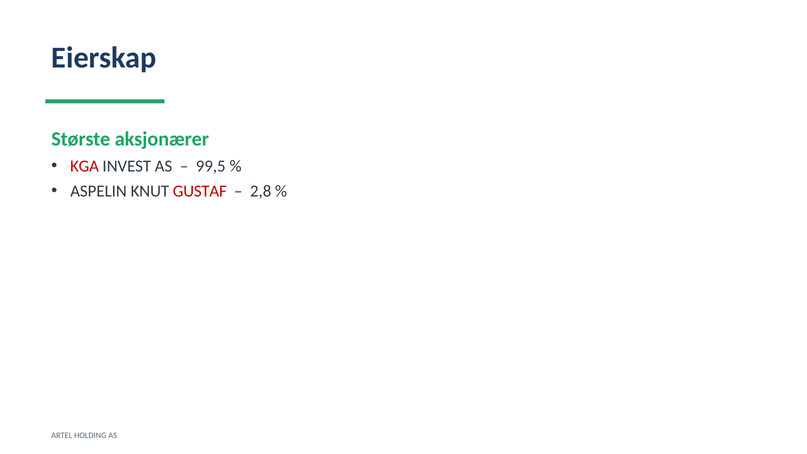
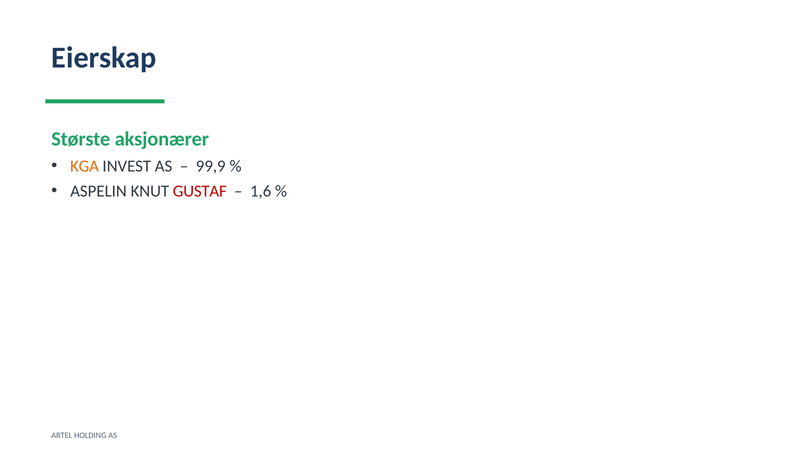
KGA colour: red -> orange (85, 166)
99,5: 99,5 -> 99,9 (211, 166)
2,8: 2,8 -> 1,6 (261, 191)
